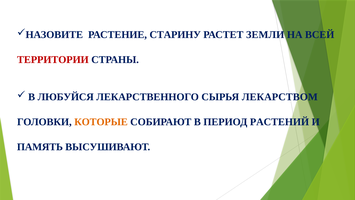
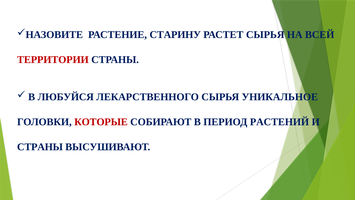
РАСТЕТ ЗЕМЛИ: ЗЕМЛИ -> СЫРЬЯ (265, 35)
ЛЕКАРСТВОМ: ЛЕКАРСТВОМ -> УНИКАЛЬНОЕ (280, 97)
КОТОРЫЕ colour: orange -> red (101, 122)
ПАМЯТЬ: ПАМЯТЬ -> СТРАНЫ (40, 147)
